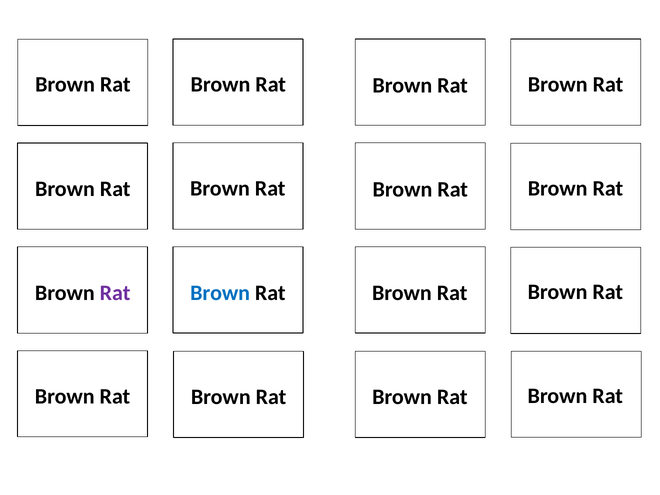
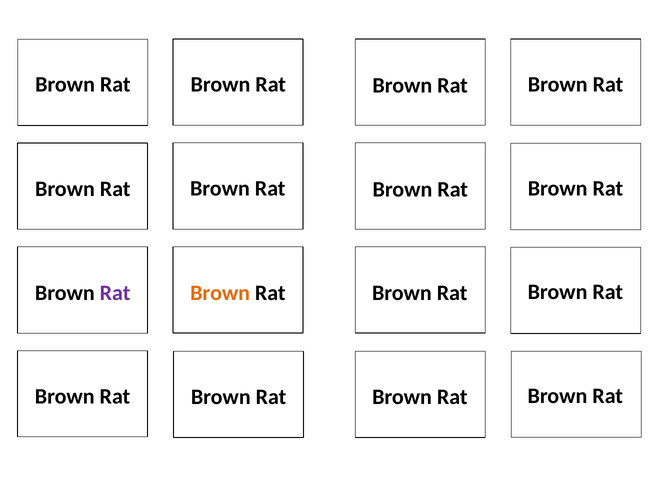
Brown colour: blue -> orange (220, 293)
